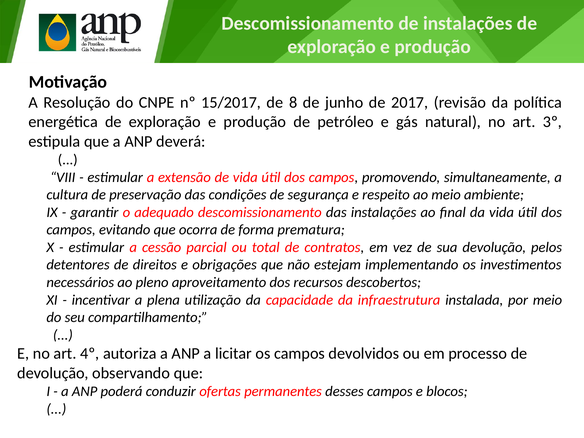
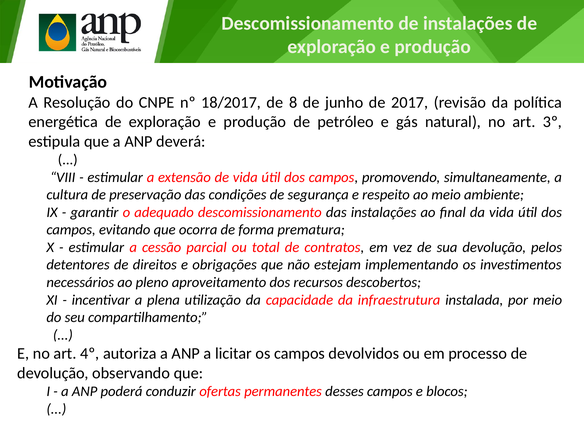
15/2017: 15/2017 -> 18/2017 (231, 102)
